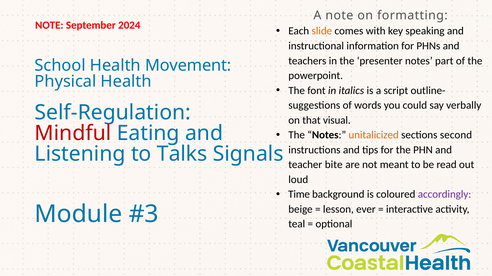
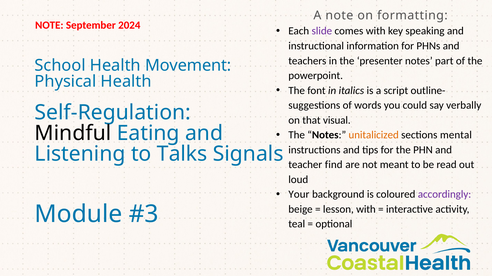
slide colour: orange -> purple (322, 31)
Mindful colour: red -> black (73, 134)
second: second -> mental (456, 135)
bite: bite -> find (334, 165)
Time: Time -> Your (299, 195)
lesson ever: ever -> with (366, 210)
